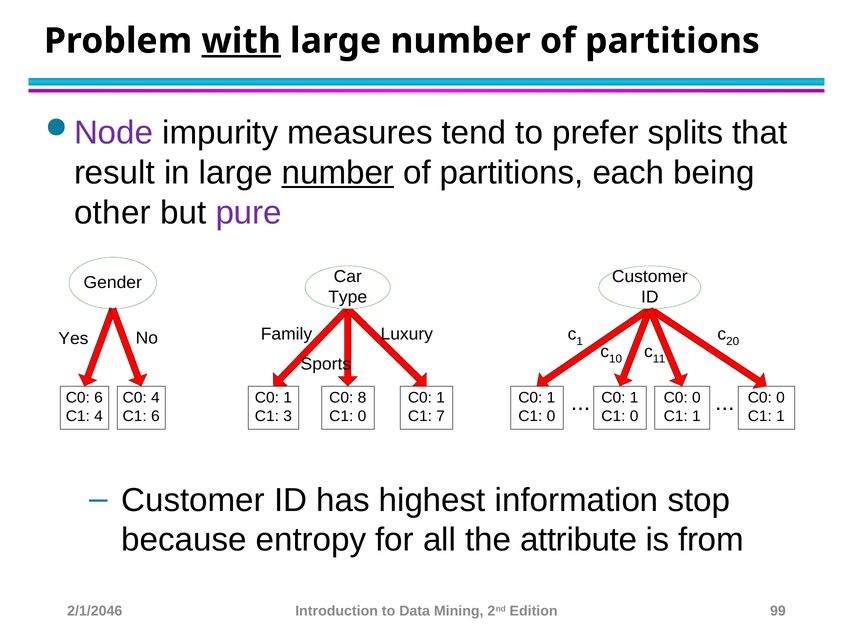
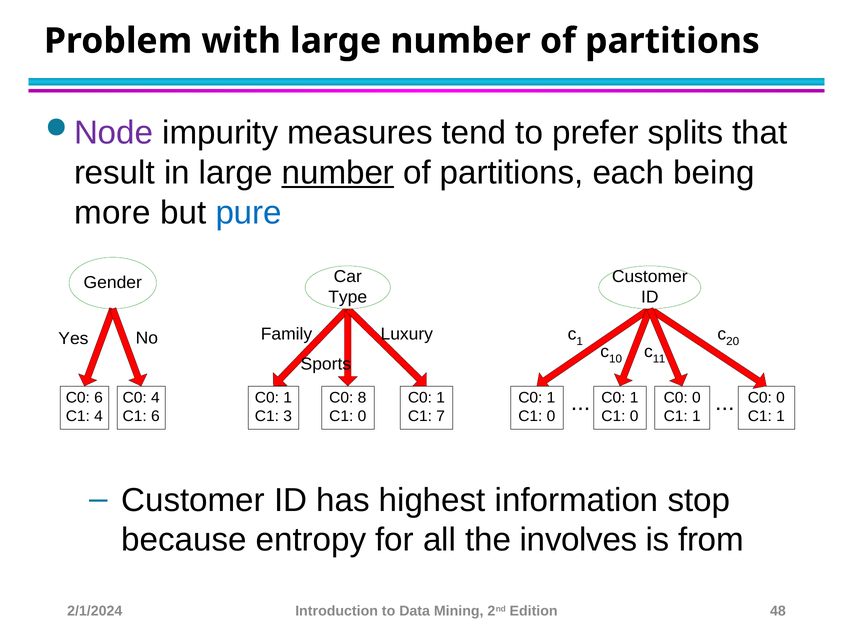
with underline: present -> none (241, 41)
other: other -> more (112, 213)
pure colour: purple -> blue (249, 213)
attribute: attribute -> involves (579, 540)
2/1/2046: 2/1/2046 -> 2/1/2024 (95, 611)
99: 99 -> 48 (778, 611)
